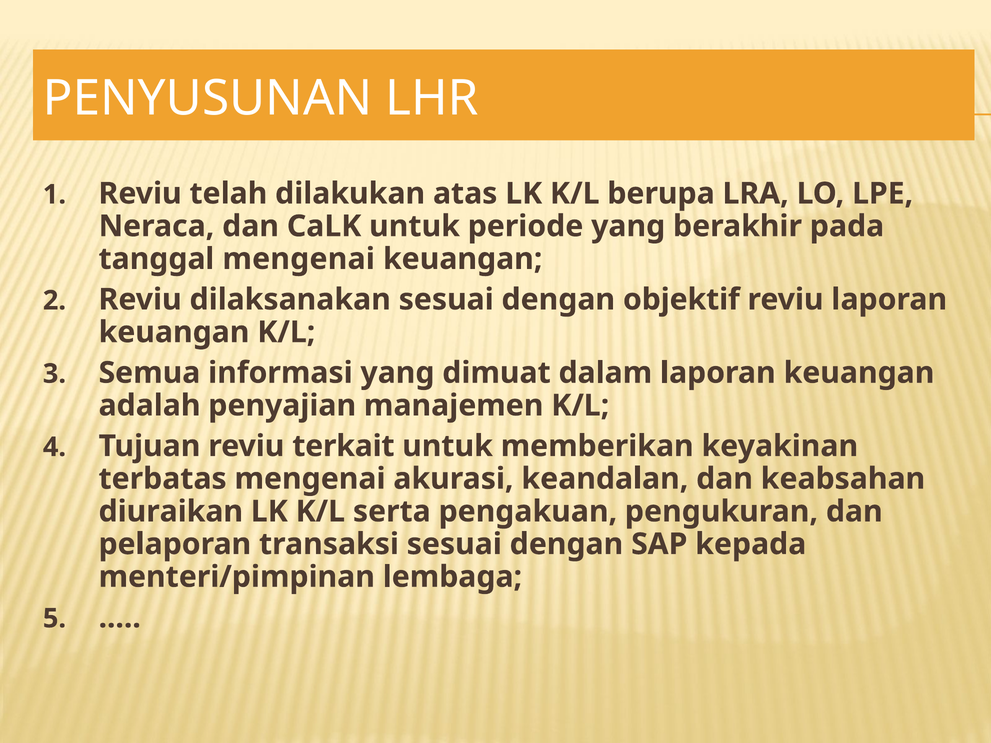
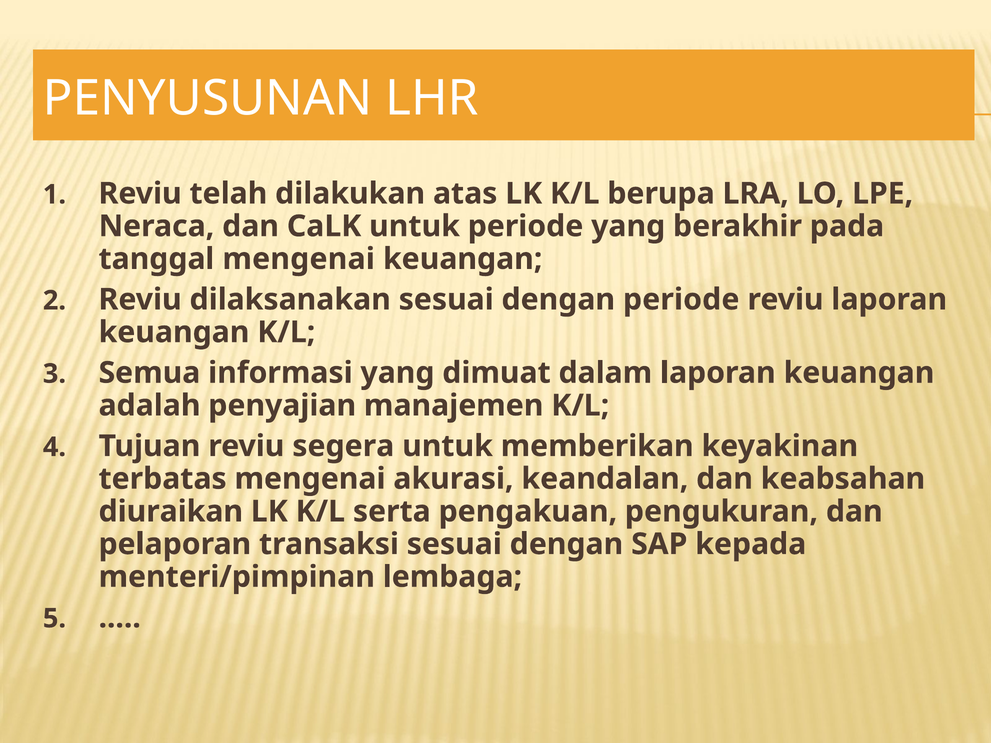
dengan objektif: objektif -> periode (681, 300)
terkait: terkait -> segera (343, 446)
